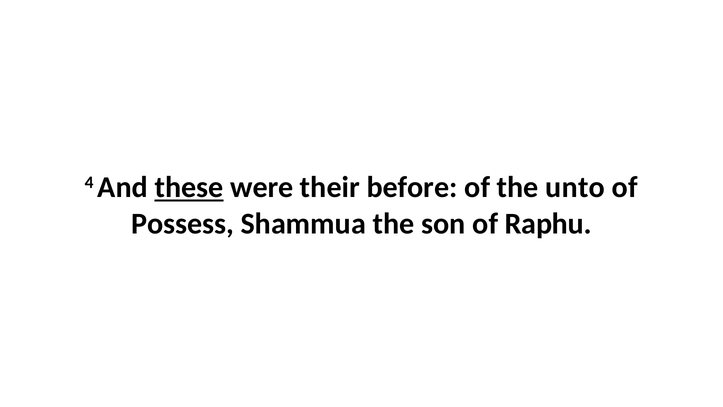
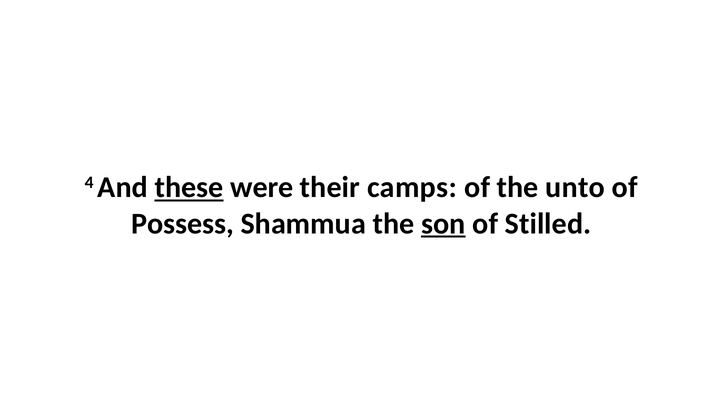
before: before -> camps (412, 187)
son underline: none -> present (443, 223)
Raphu: Raphu -> Stilled (548, 223)
